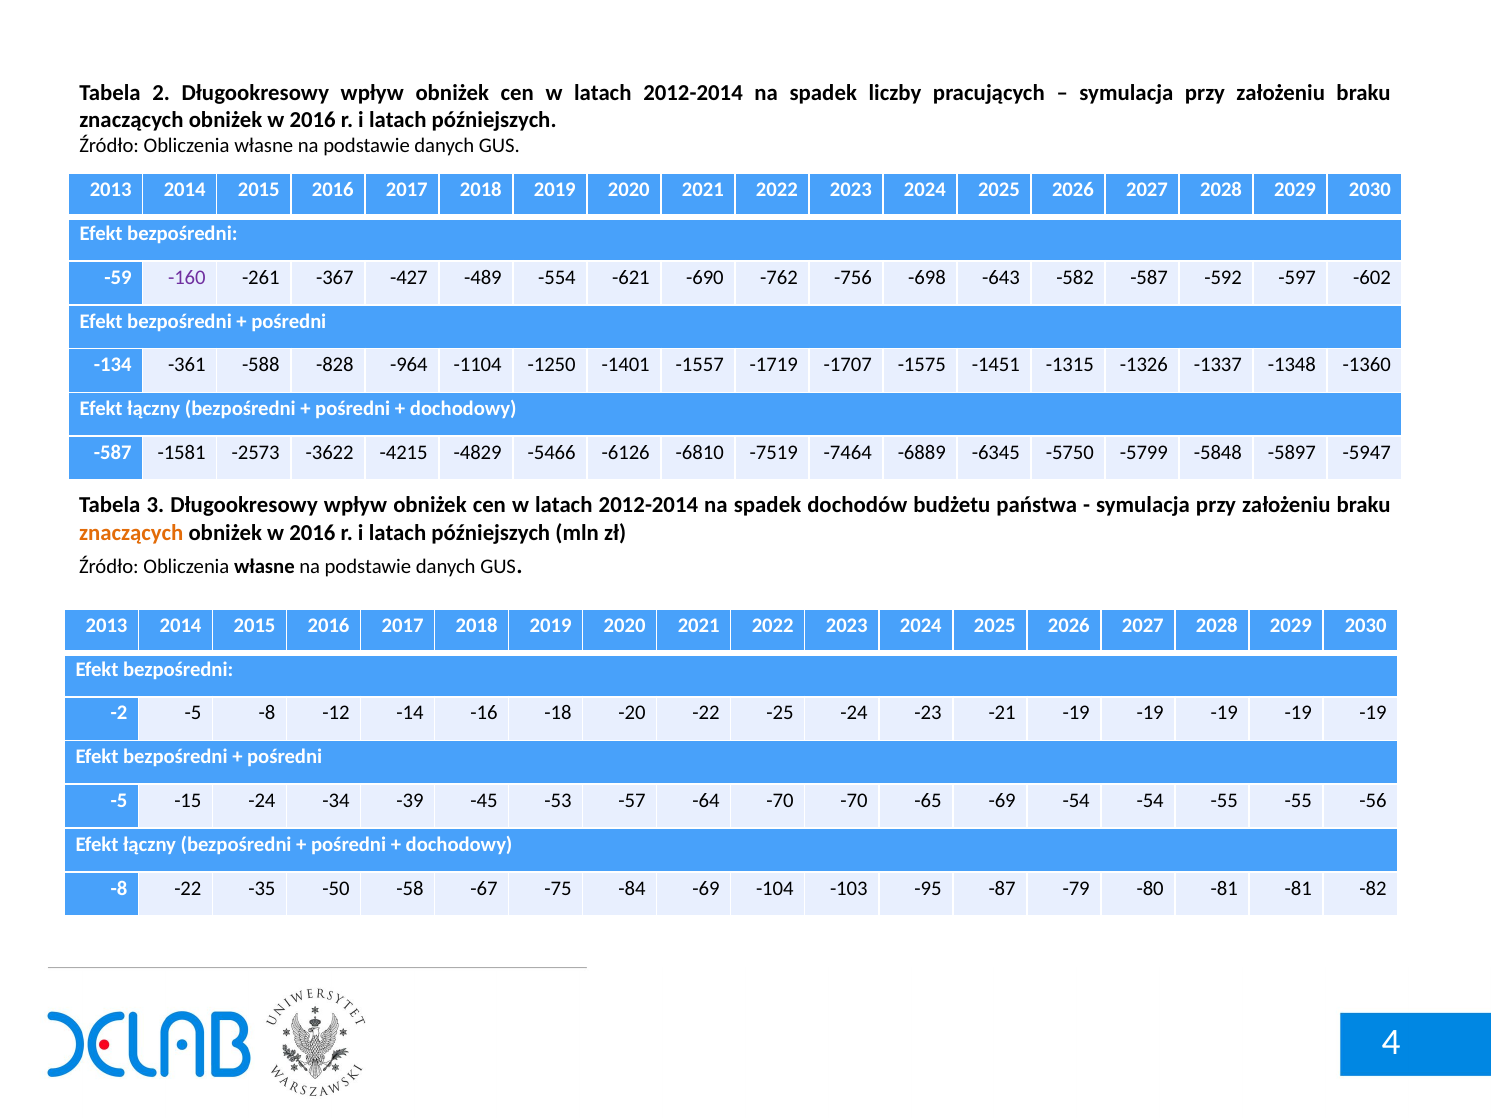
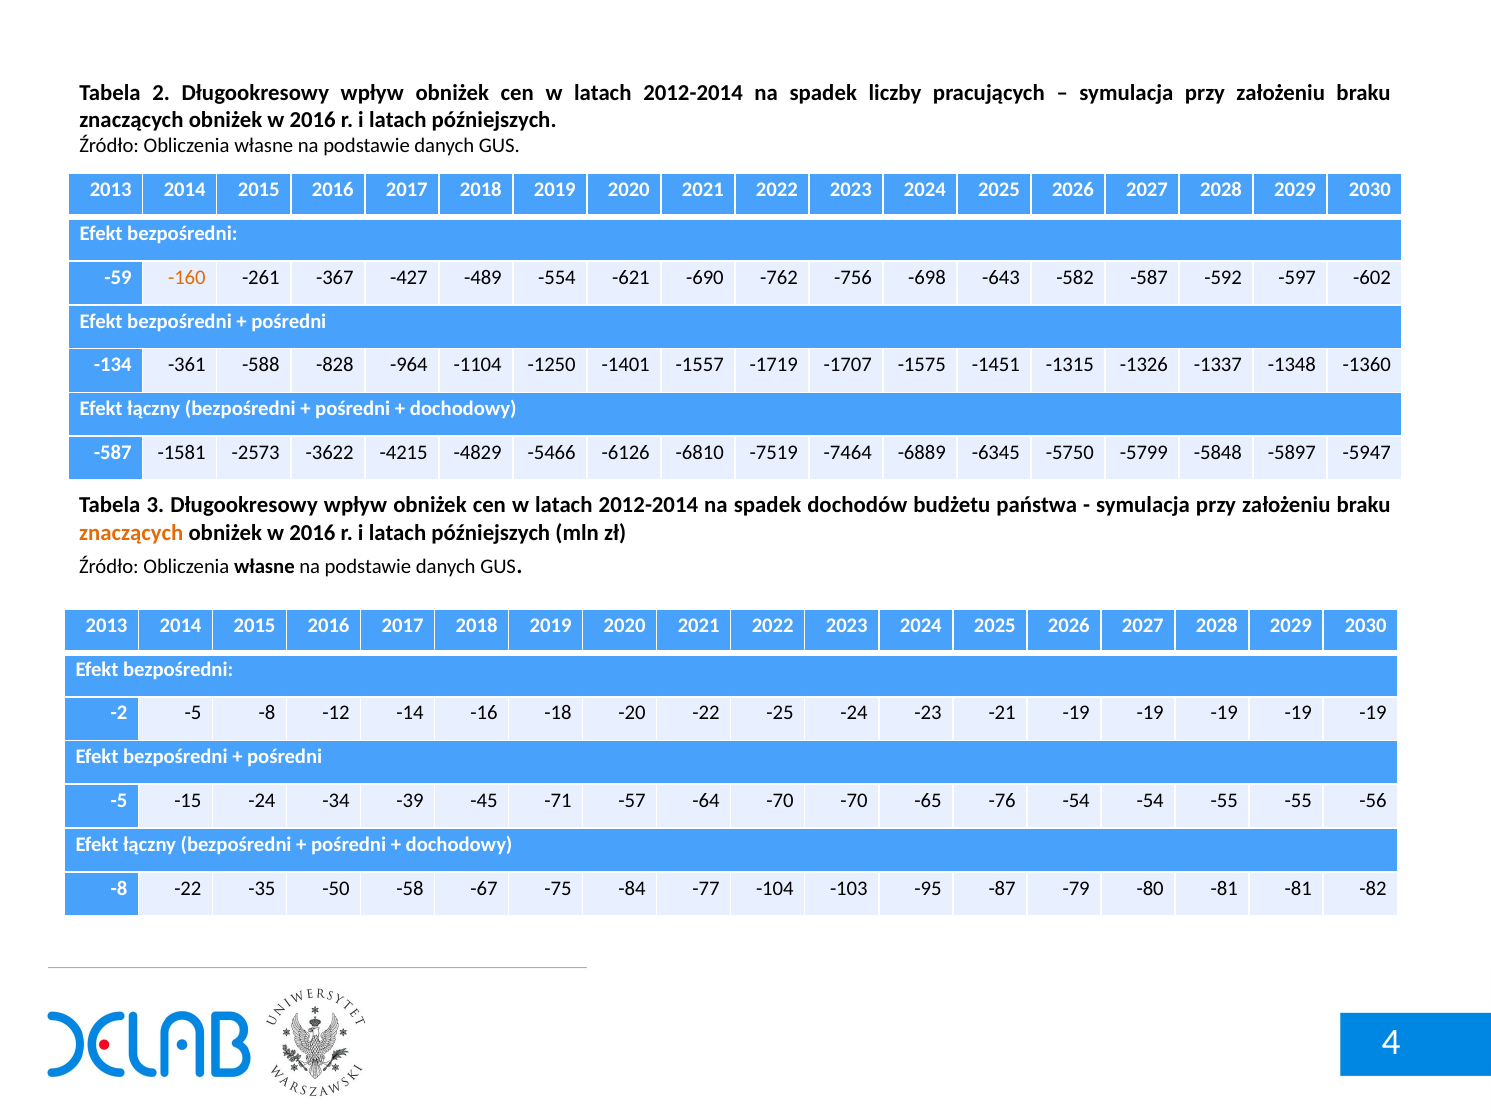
-160 colour: purple -> orange (187, 277)
-53: -53 -> -71 (558, 801)
-65 -69: -69 -> -76 (1002, 801)
-84 -69: -69 -> -77 (706, 889)
